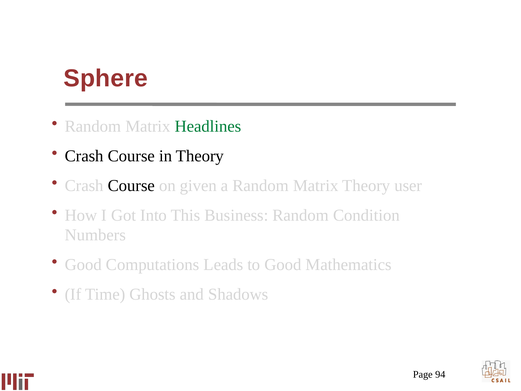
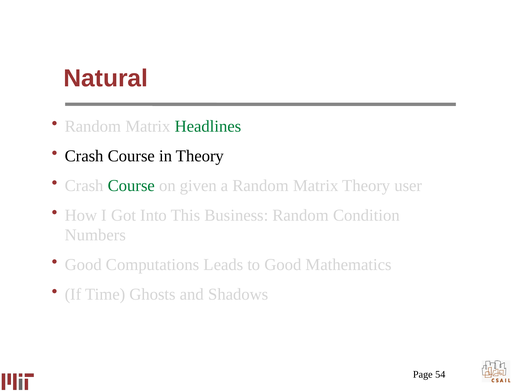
Sphere: Sphere -> Natural (106, 78)
Course colour: black -> green (131, 186)
94: 94 -> 54 (440, 374)
